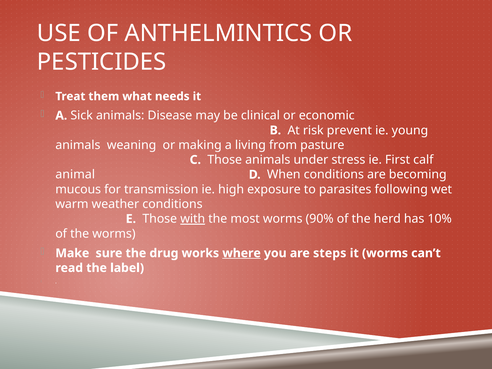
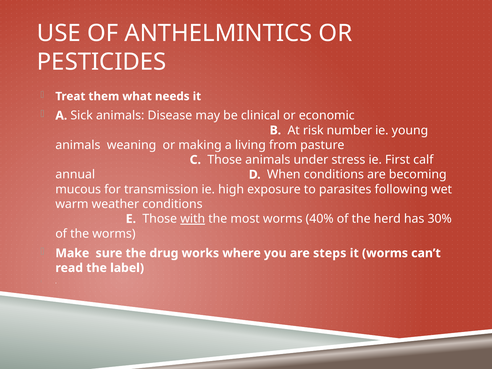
prevent: prevent -> number (349, 130)
animal: animal -> annual (75, 175)
90%: 90% -> 40% (320, 219)
10%: 10% -> 30% (440, 219)
where underline: present -> none (242, 253)
